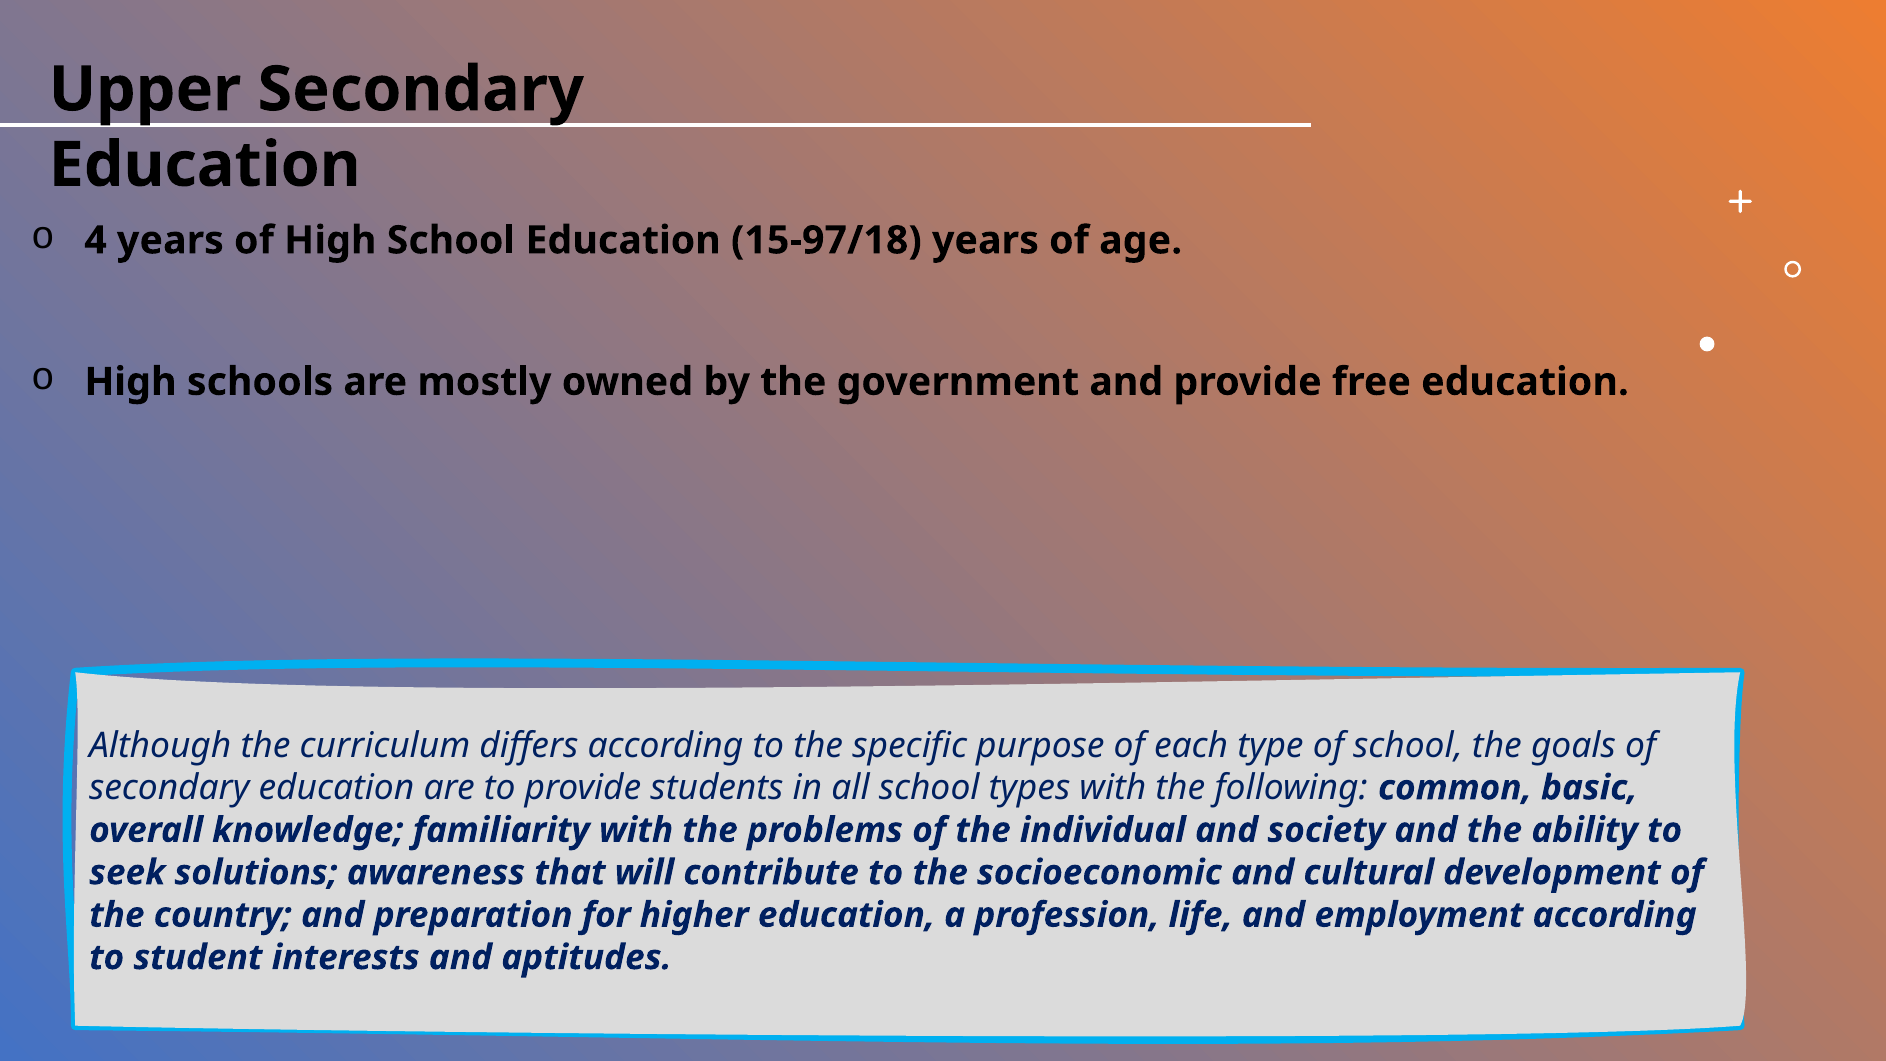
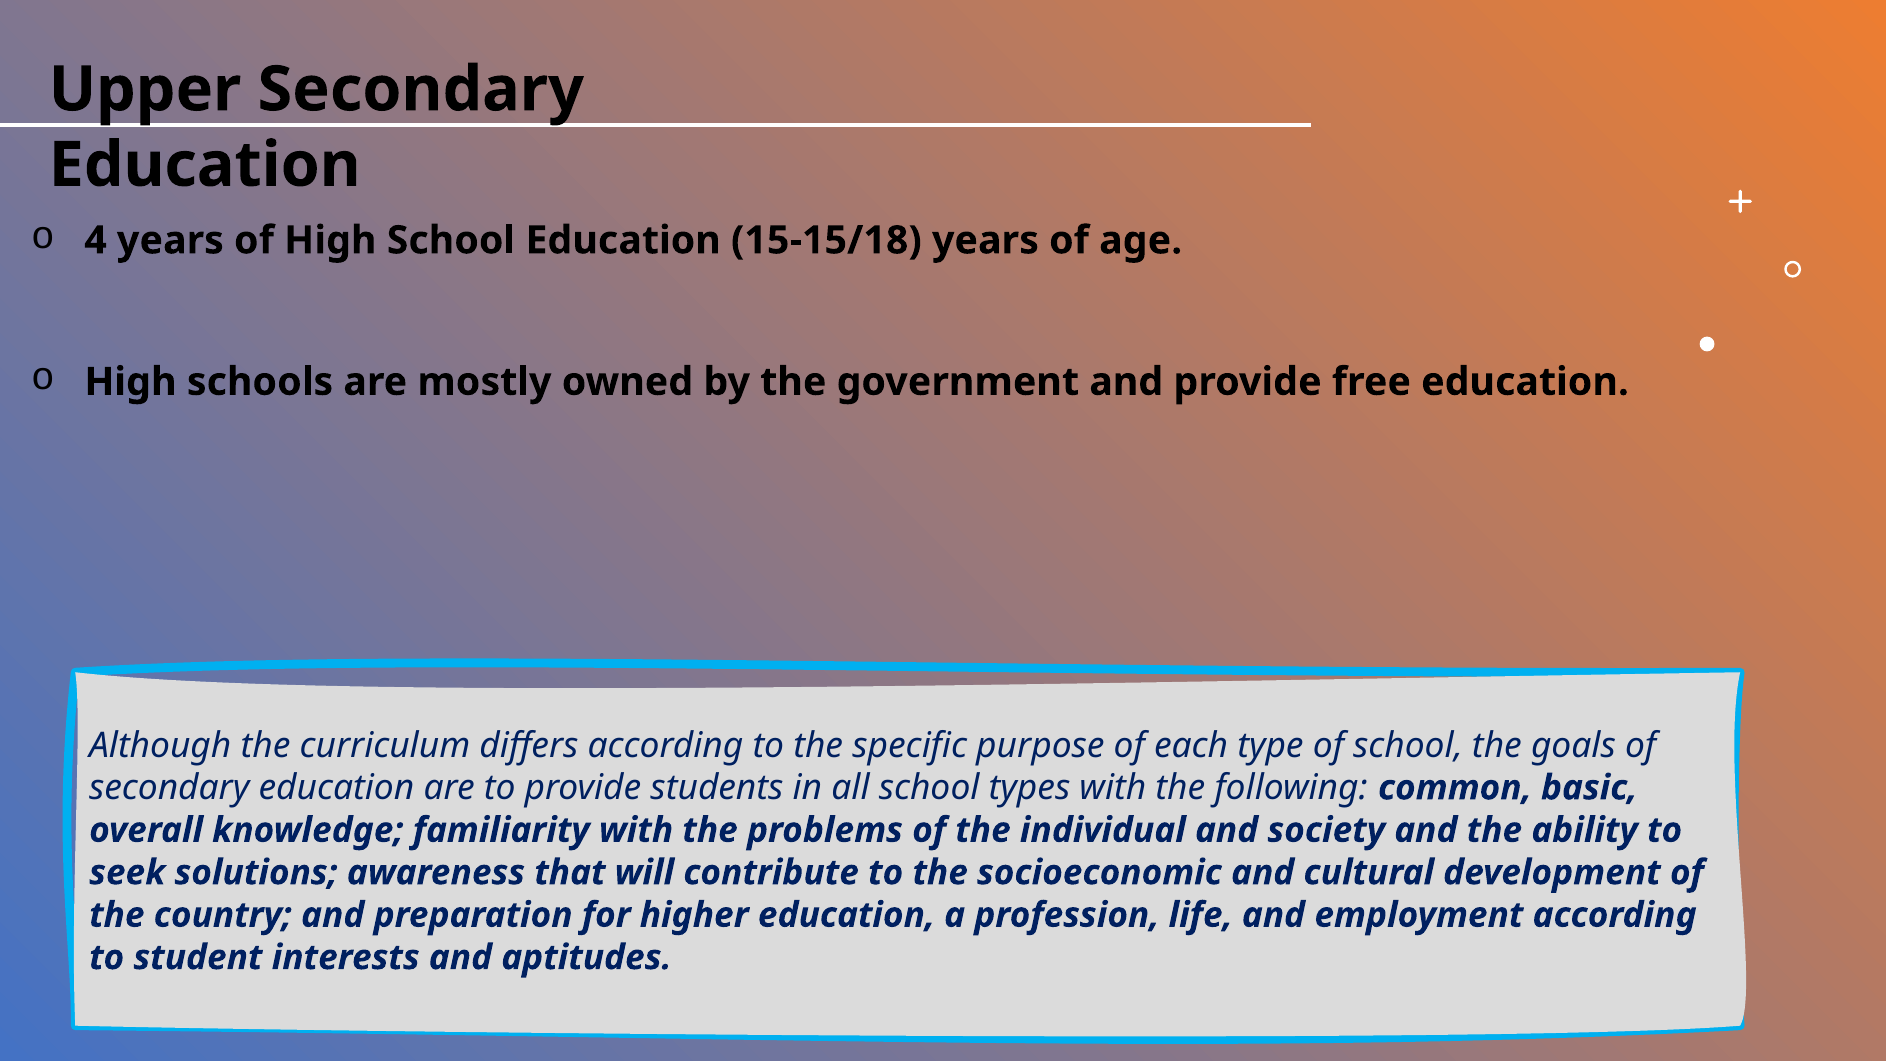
15-97/18: 15-97/18 -> 15-15/18 (826, 240)
